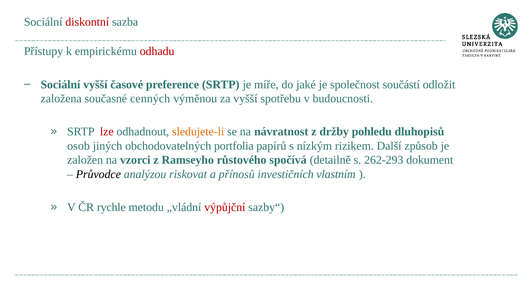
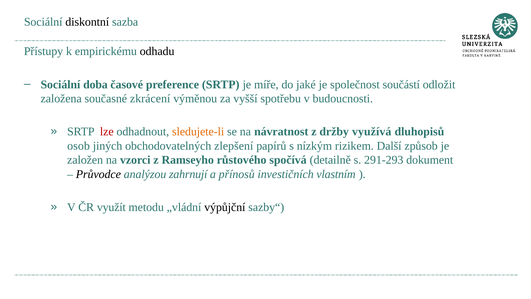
diskontní colour: red -> black (87, 22)
odhadu colour: red -> black (157, 51)
Sociální vyšší: vyšší -> doba (95, 84)
cenných: cenných -> zkrácení (150, 99)
pohledu: pohledu -> využívá (372, 132)
portfolia: portfolia -> zlepšení (234, 146)
262-293: 262-293 -> 291-293 (384, 160)
riskovat: riskovat -> zahrnují (188, 174)
rychle: rychle -> využít (111, 207)
výpůjční colour: red -> black (225, 207)
